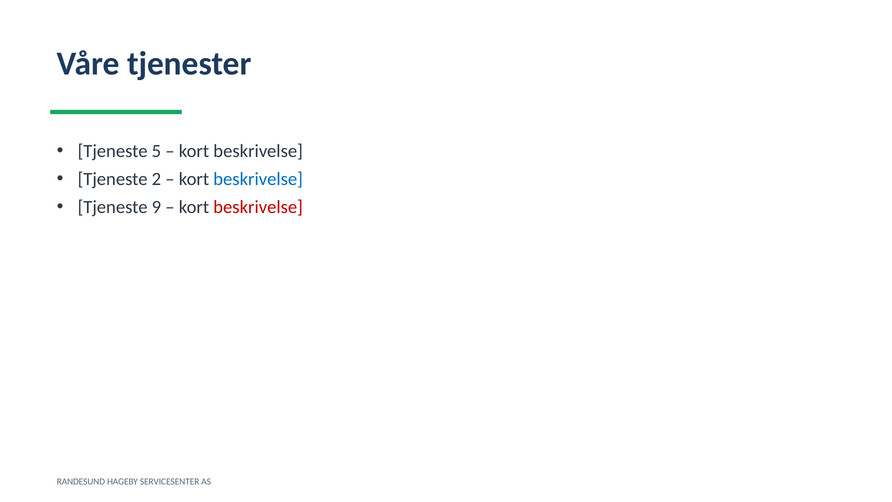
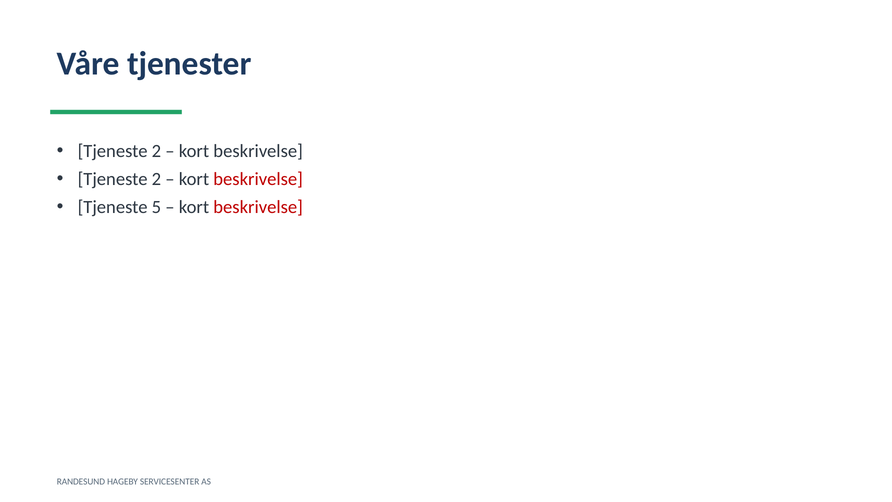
5: 5 -> 2 (156, 151)
beskrivelse colour: blue -> red (258, 179)
9: 9 -> 5 (156, 207)
